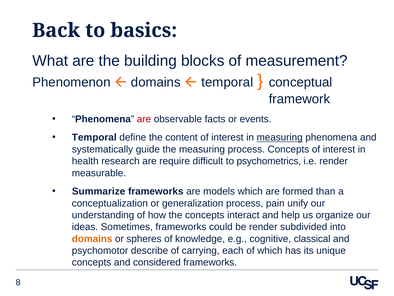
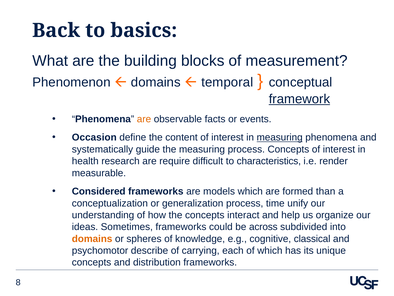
framework underline: none -> present (299, 99)
are colour: red -> orange (144, 119)
Temporal: Temporal -> Occasion (94, 137)
psychometrics: psychometrics -> characteristics (269, 161)
Summarize: Summarize -> Considered (99, 191)
pain: pain -> time (275, 203)
be render: render -> across (263, 227)
considered: considered -> distribution (157, 262)
